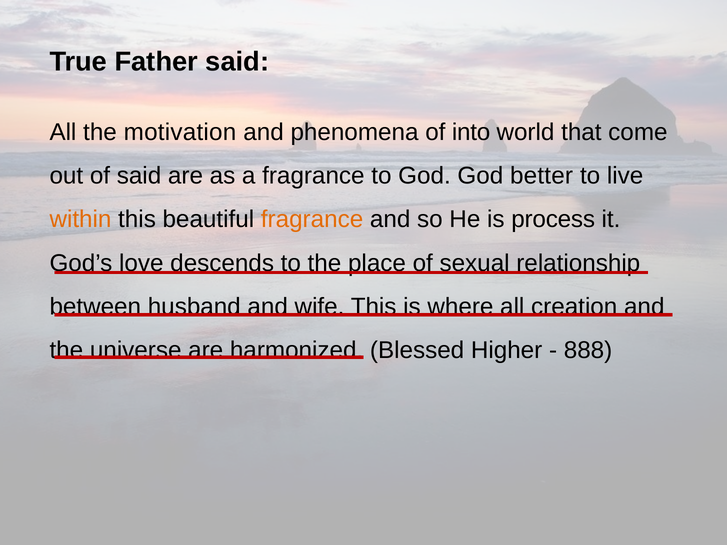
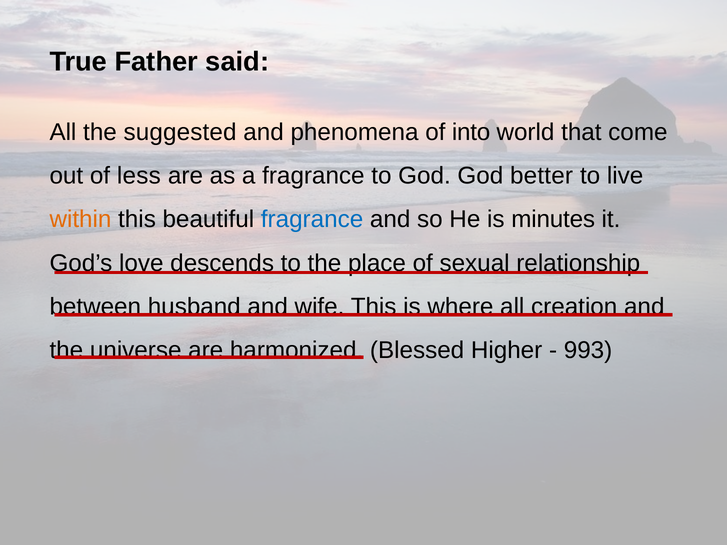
motivation: motivation -> suggested (180, 132)
of said: said -> less (139, 176)
fragrance colour: orange -> blue (312, 220)
process: process -> minutes (553, 220)
888: 888 -> 993 (588, 350)
